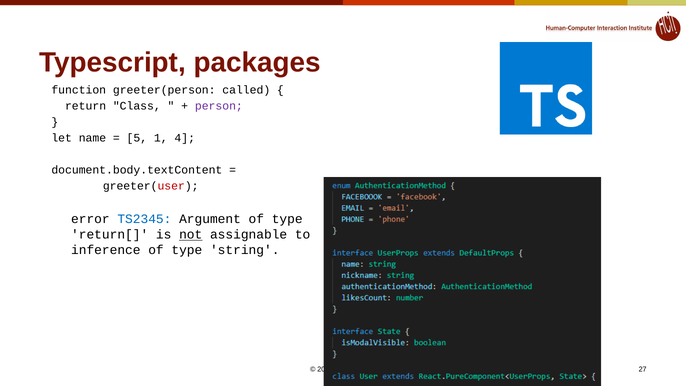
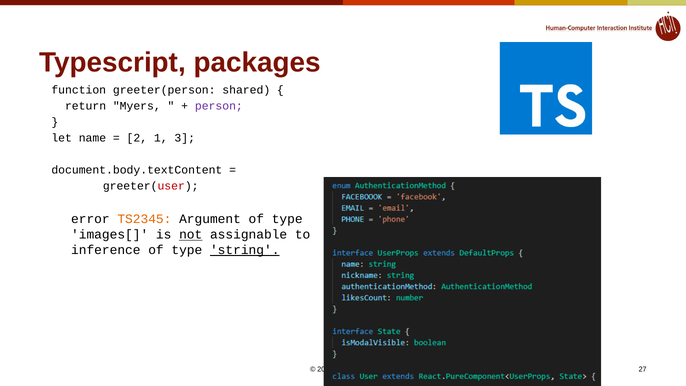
called: called -> shared (246, 90)
return Class: Class -> Myers (137, 106)
5: 5 -> 2 (137, 138)
4: 4 -> 3 (185, 138)
TS2345 colour: blue -> orange (144, 219)
return[: return[ -> images[ (110, 235)
string underline: none -> present (245, 250)
